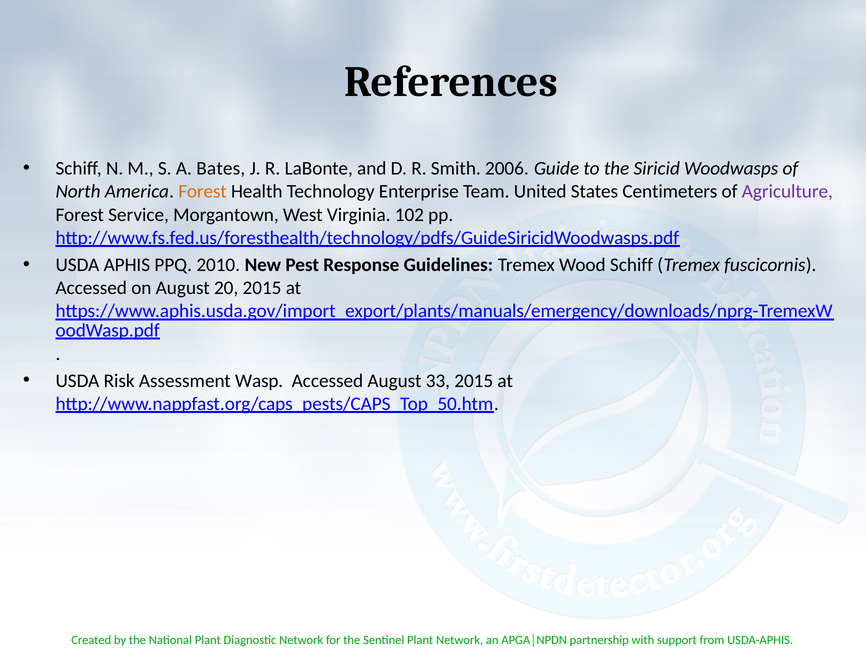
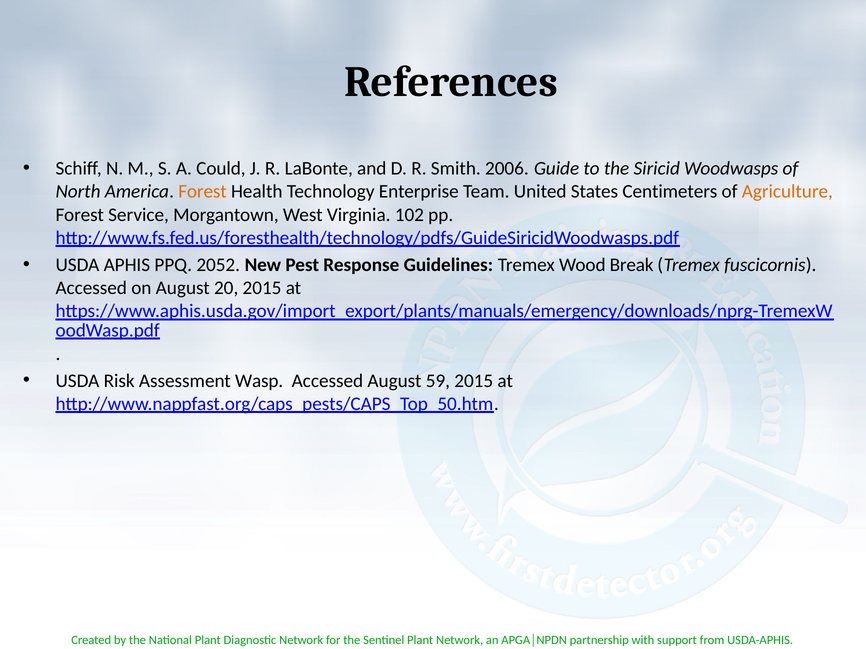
Bates: Bates -> Could (221, 169)
Agriculture colour: purple -> orange (787, 192)
2010: 2010 -> 2052 (218, 265)
Wood Schiff: Schiff -> Break (632, 265)
33: 33 -> 59 (438, 381)
